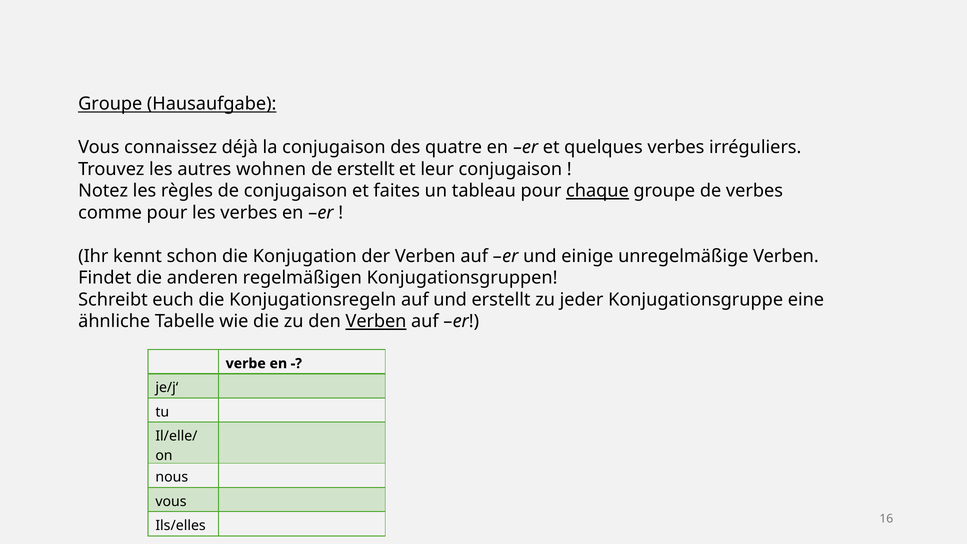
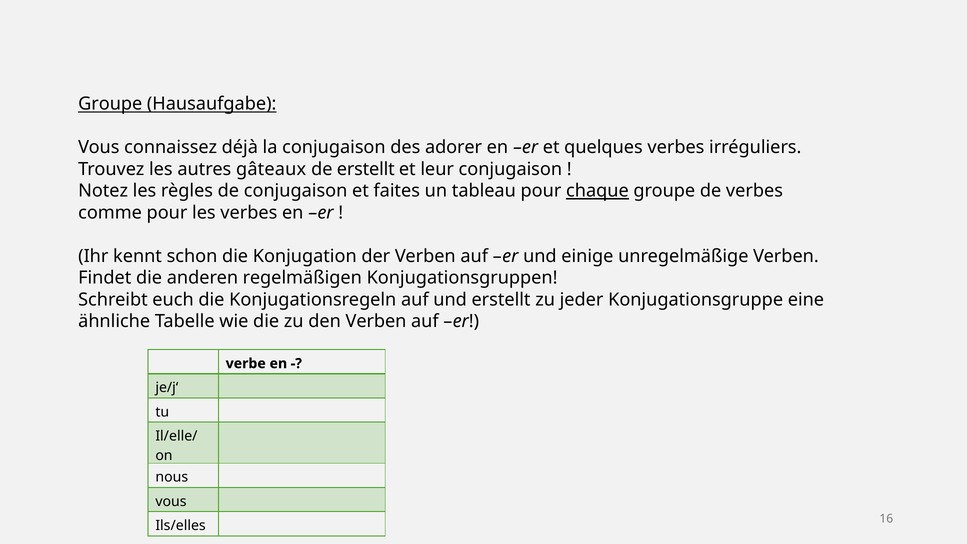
quatre: quatre -> adorer (454, 147)
wohnen: wohnen -> gâteaux (271, 169)
Verben underline: present -> none (376, 321)
